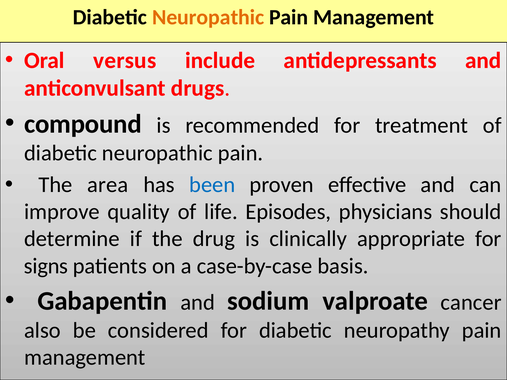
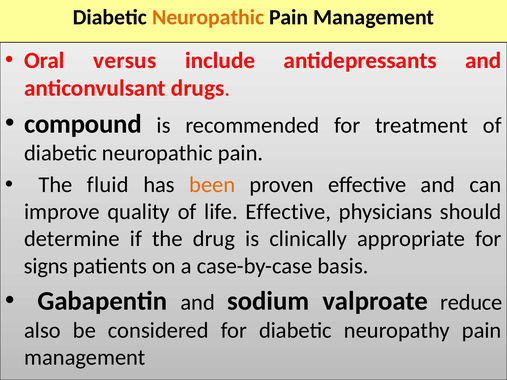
area: area -> fluid (108, 185)
been colour: blue -> orange (212, 185)
life Episodes: Episodes -> Effective (288, 212)
cancer: cancer -> reduce (471, 303)
